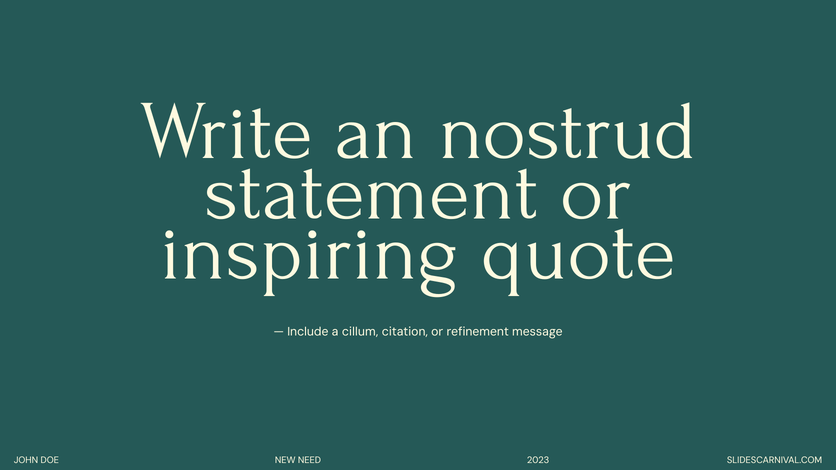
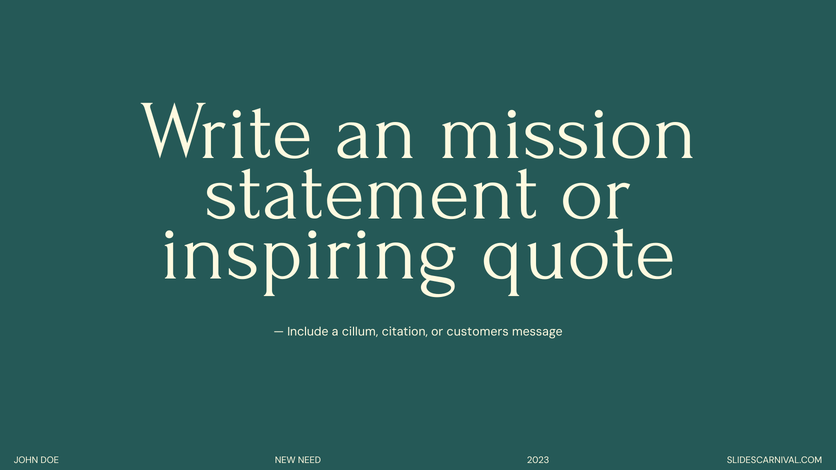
nostrud: nostrud -> mission (568, 131)
refinement: refinement -> customers (478, 332)
